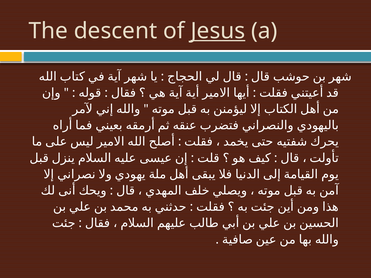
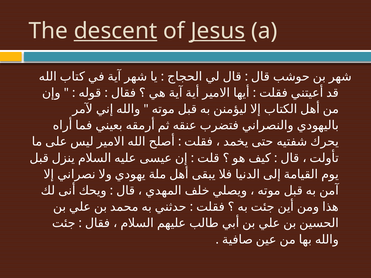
descent underline: none -> present (115, 31)
